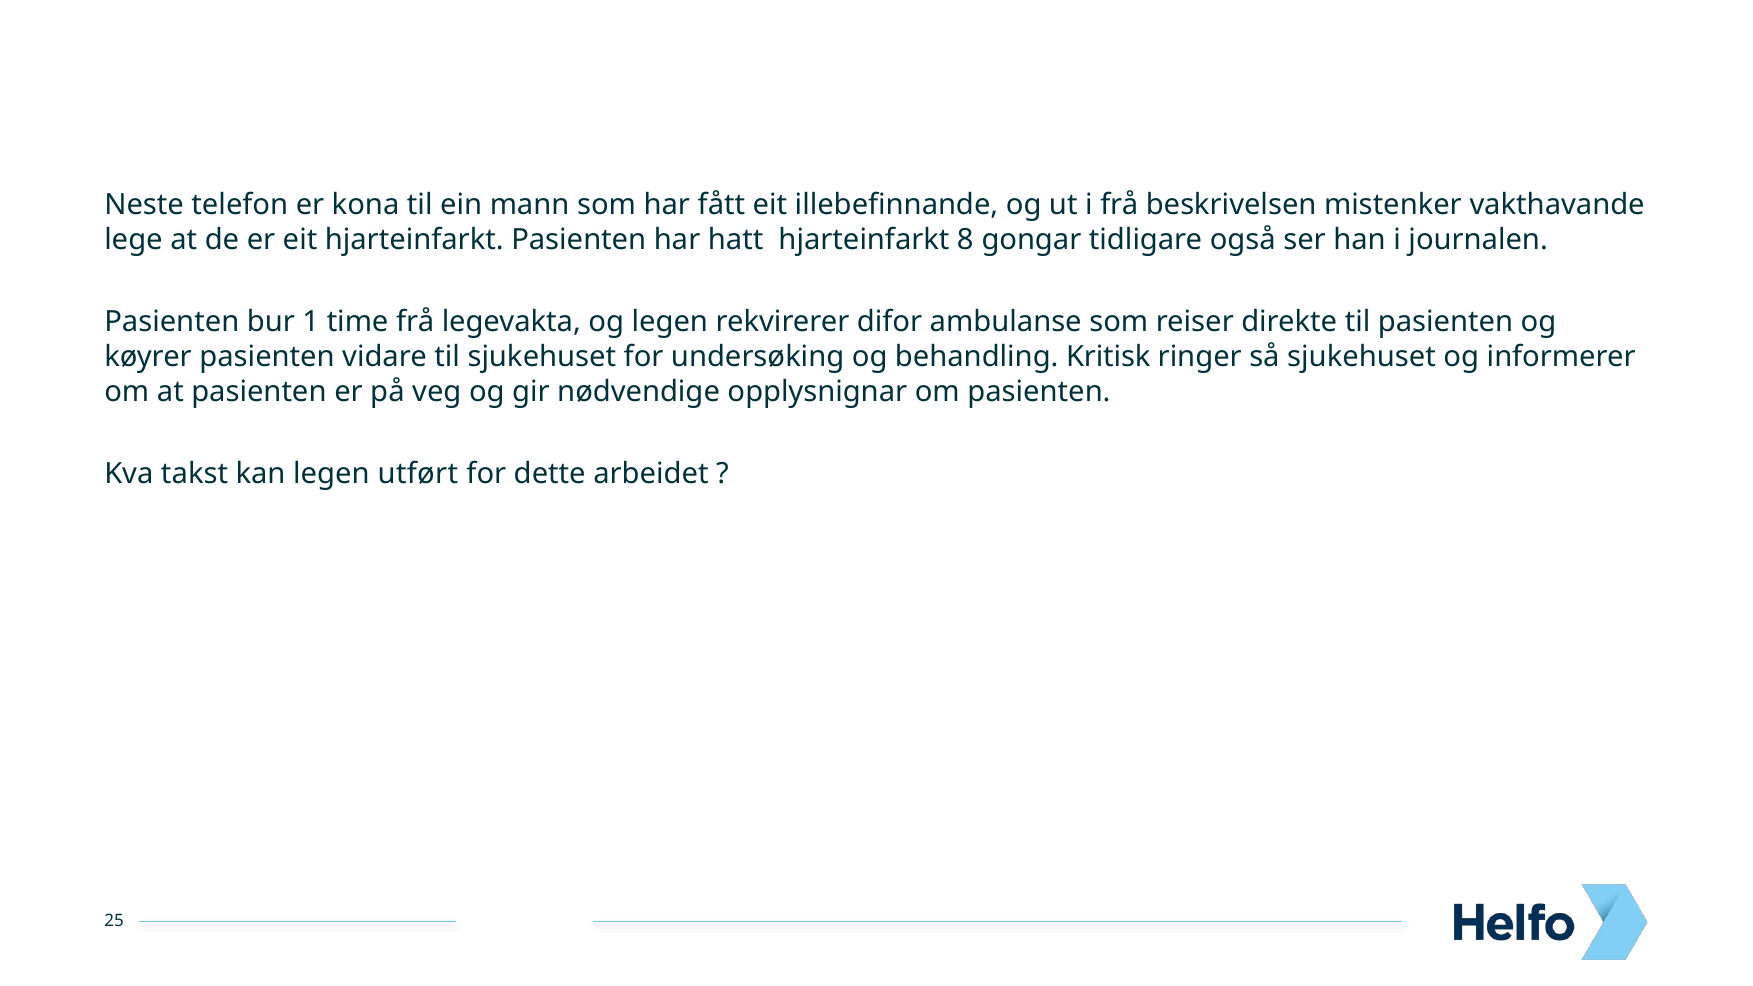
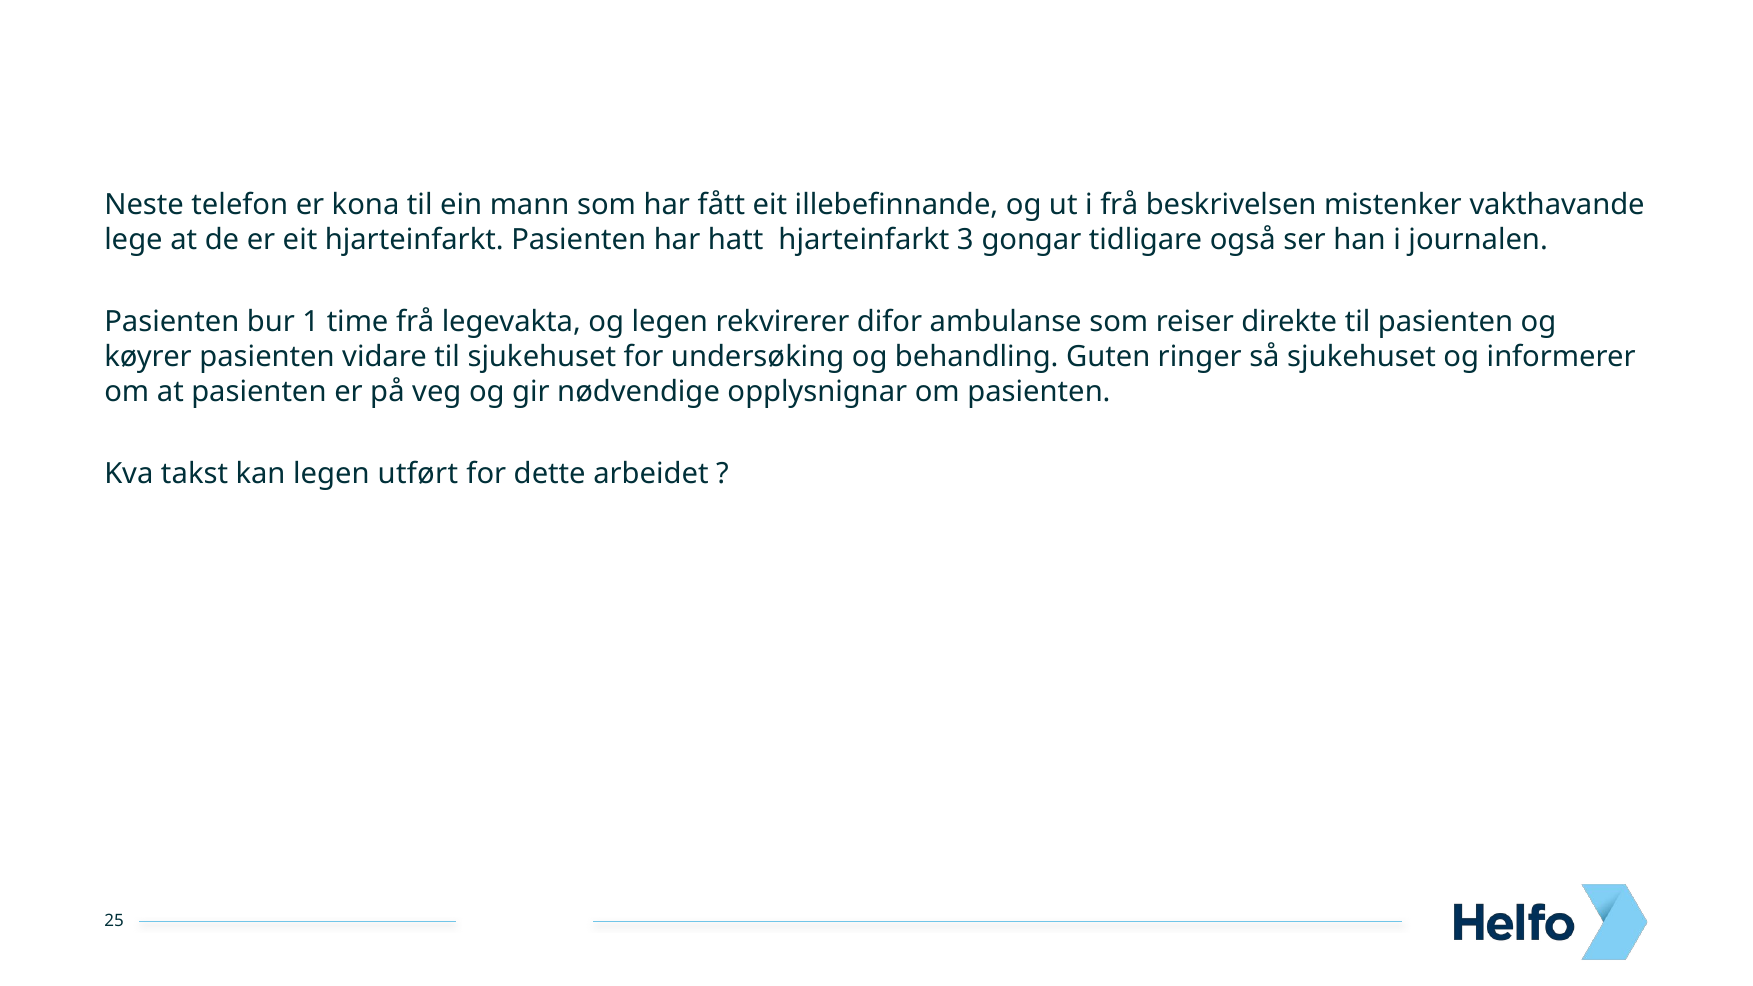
8: 8 -> 3 (965, 240)
Kritisk: Kritisk -> Guten (1108, 357)
